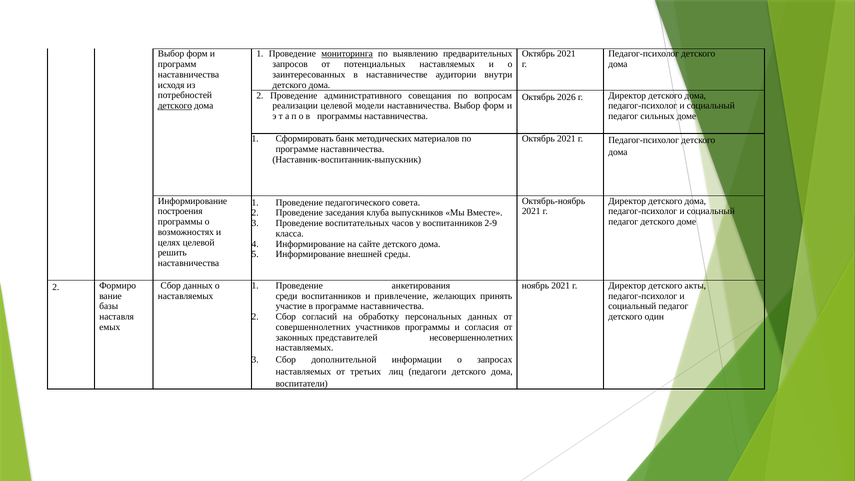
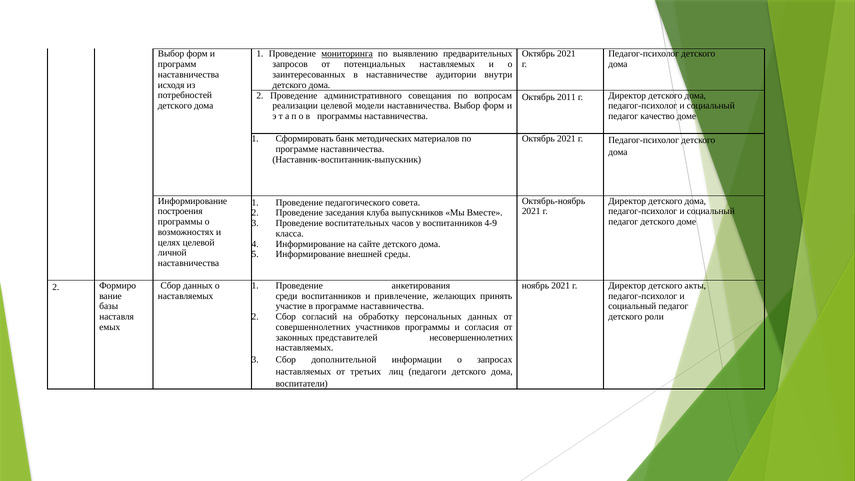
2026: 2026 -> 2011 (566, 97)
детского underline: present -> none (175, 106)
сильных: сильных -> качество (658, 116)
2-9: 2-9 -> 4-9 (491, 223)
решить: решить -> личной (172, 253)
один: один -> роли (654, 317)
